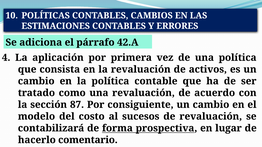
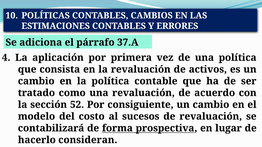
42.A: 42.A -> 37.A (128, 42)
87: 87 -> 52 (77, 105)
comentario: comentario -> consideran (88, 140)
